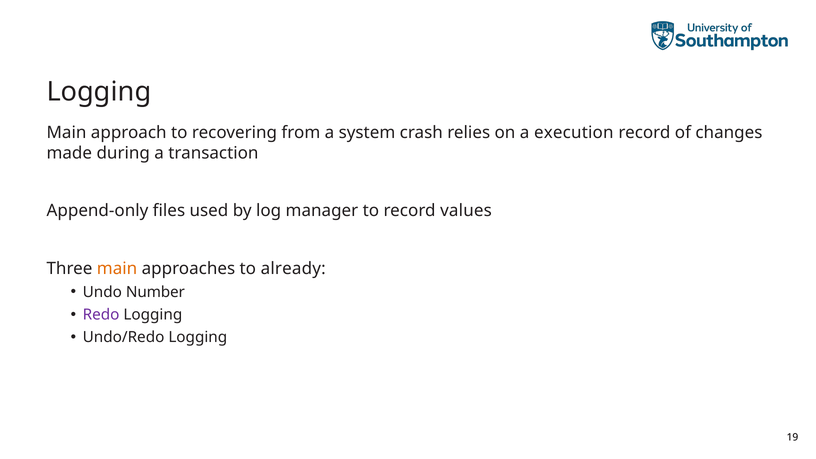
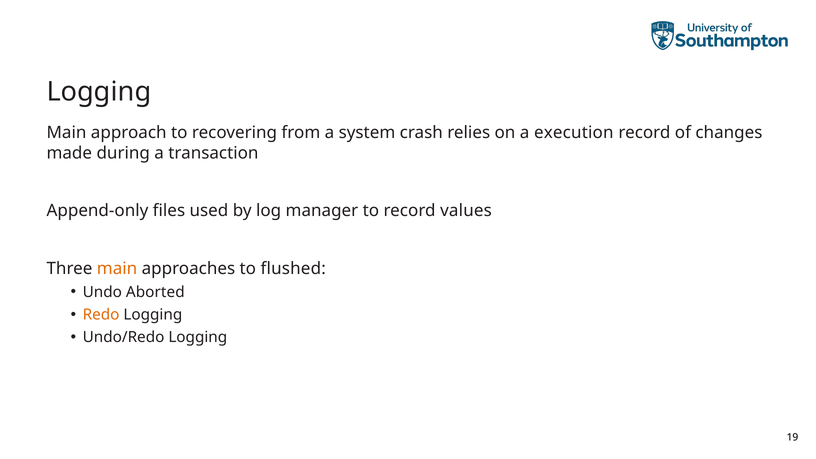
already: already -> flushed (293, 269)
Number: Number -> Aborted (155, 292)
Redo colour: purple -> orange (101, 315)
